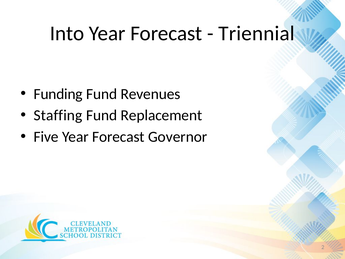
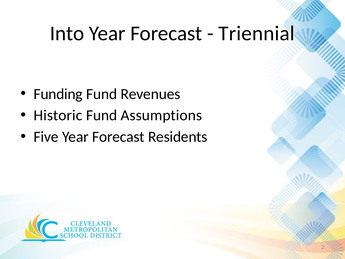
Staffing: Staffing -> Historic (58, 115)
Replacement: Replacement -> Assumptions (161, 115)
Governor: Governor -> Residents (178, 137)
